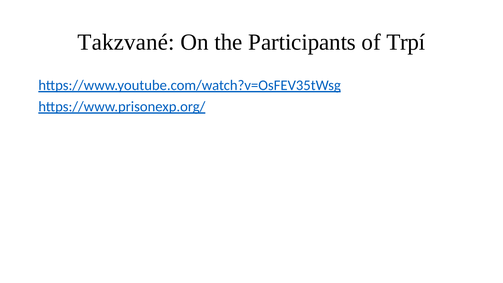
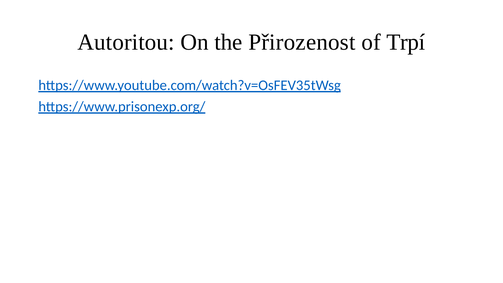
Takzvané: Takzvané -> Autoritou (126, 42)
Participants: Participants -> Přirozenost (302, 42)
